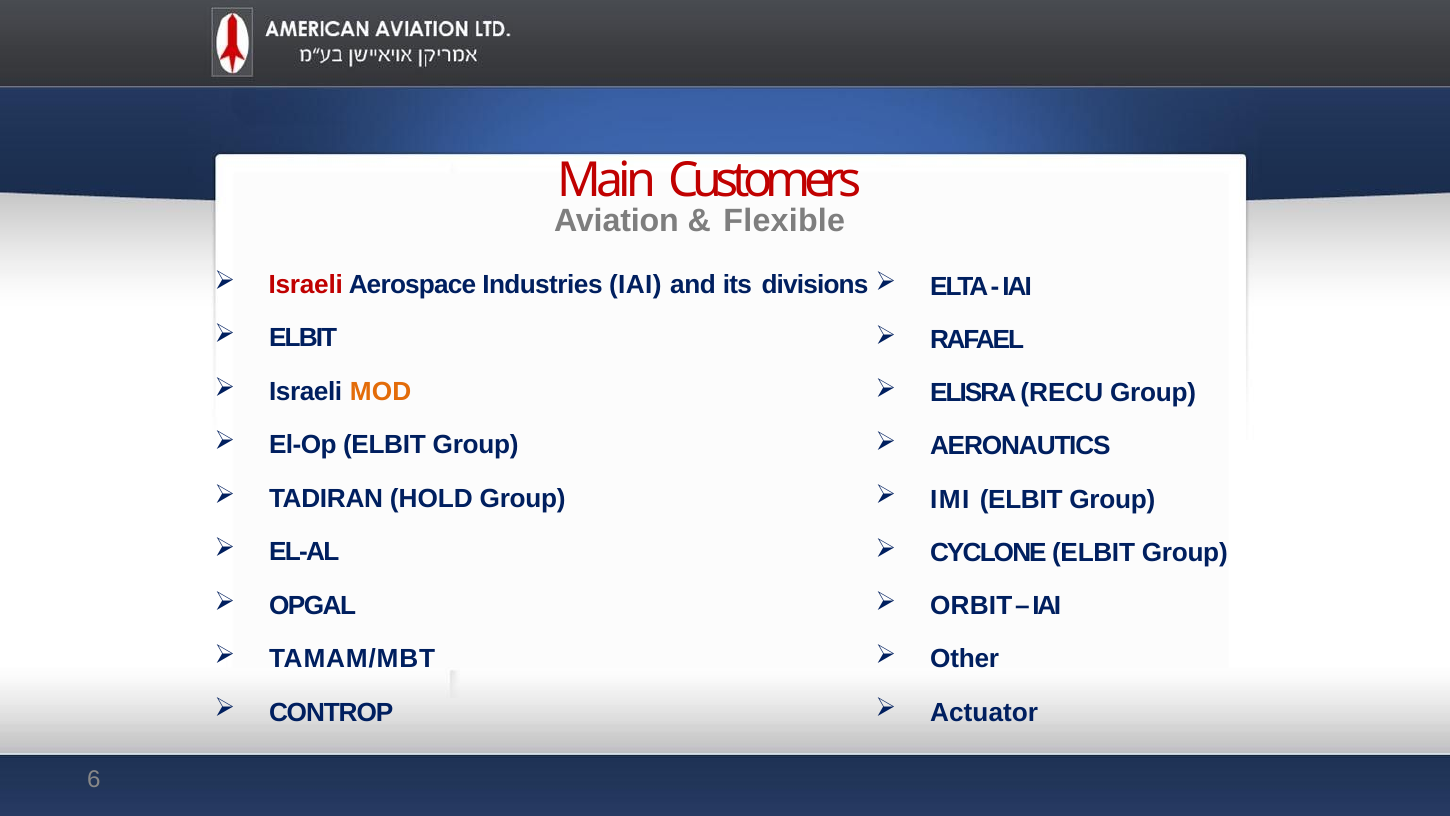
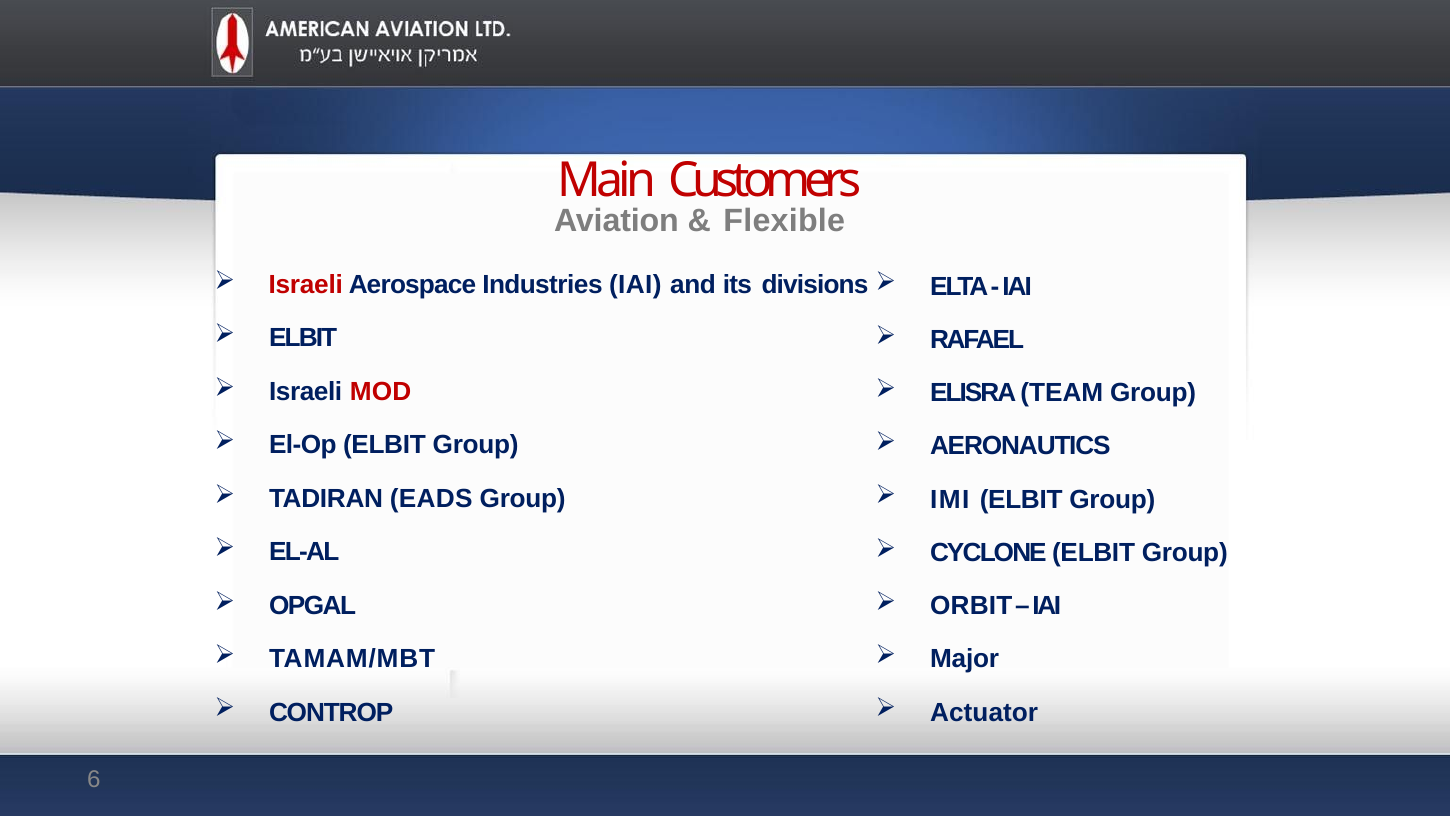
MOD colour: orange -> red (381, 392)
RECU: RECU -> TEAM (1062, 393)
HOLD: HOLD -> EADS (431, 499)
Other: Other -> Major (965, 659)
